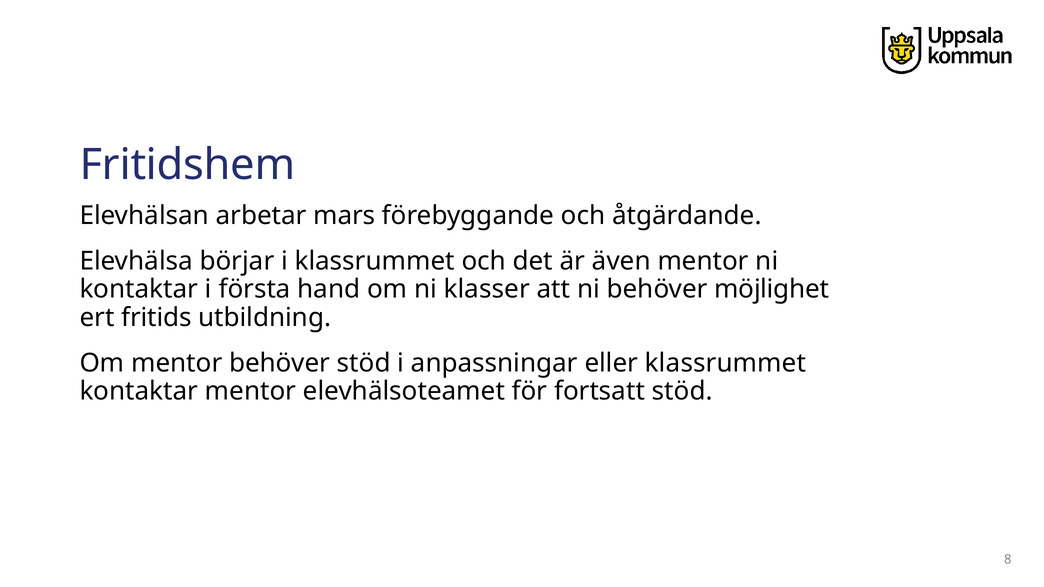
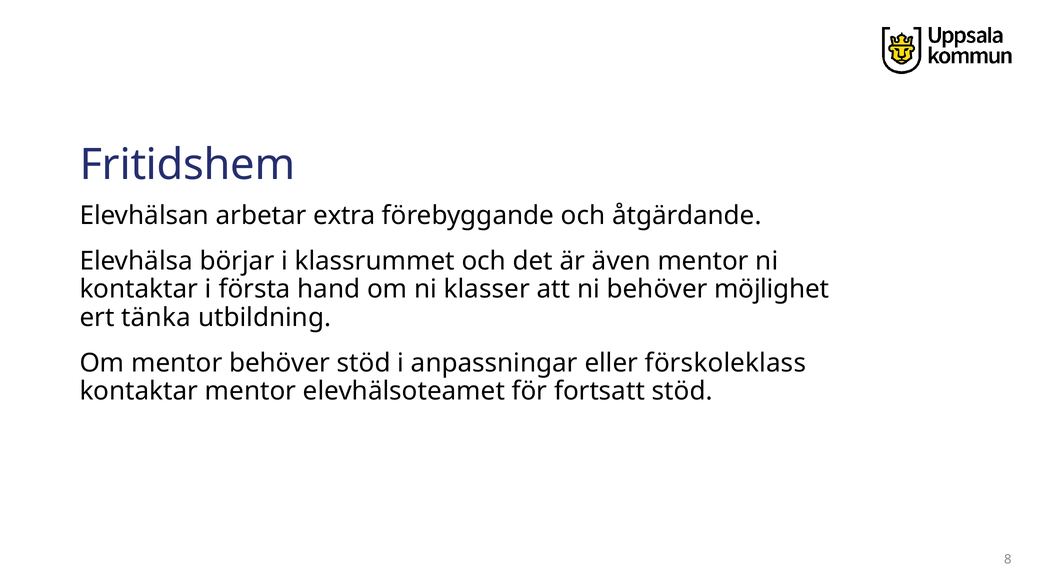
mars: mars -> extra (344, 216)
fritids: fritids -> tänka (156, 318)
eller klassrummet: klassrummet -> förskoleklass (726, 363)
